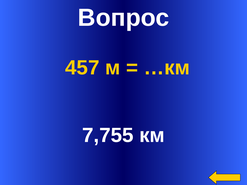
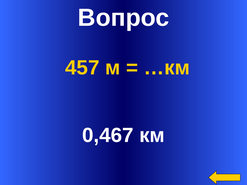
7,755: 7,755 -> 0,467 (108, 135)
